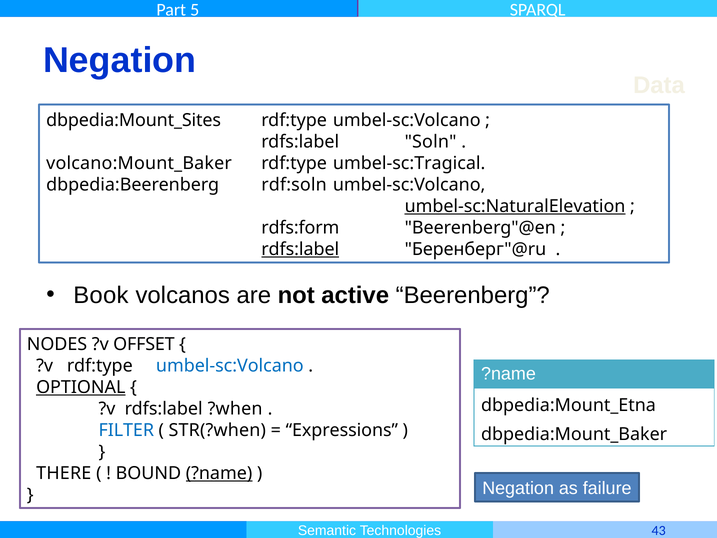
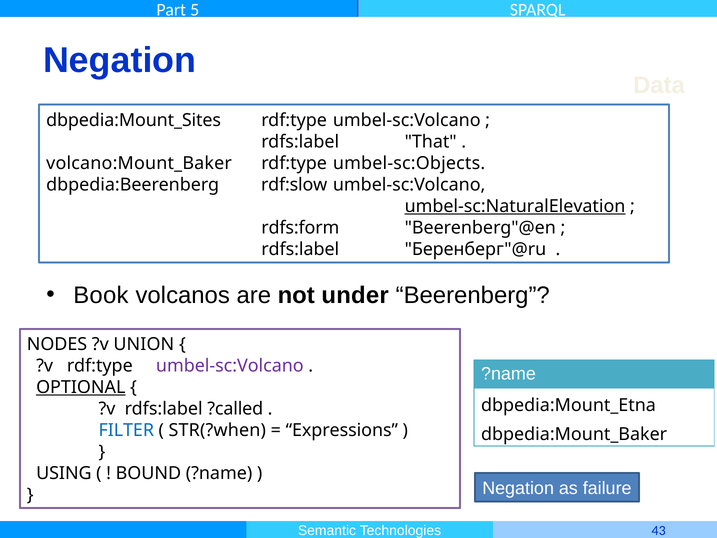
Soln: Soln -> That (431, 142)
umbel-sc:Tragical: umbel-sc:Tragical -> umbel-sc:Objects (409, 163)
rdf:soln: rdf:soln -> rdf:slow (294, 185)
rdfs:label underline: present -> none (300, 249)
active: active -> under (355, 295)
OFFSET: OFFSET -> UNION (144, 344)
umbel-sc:Volcano colour: blue -> purple (230, 366)
?when: ?when -> ?called (235, 409)
THERE: THERE -> USING (64, 473)
?name underline: present -> none (219, 473)
